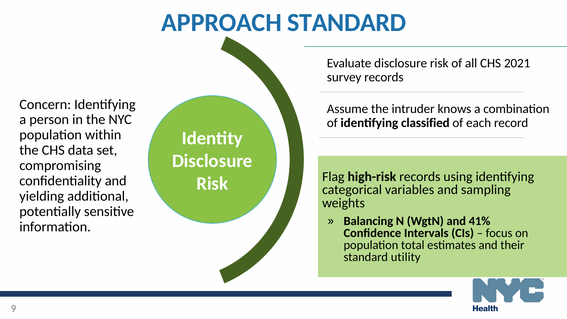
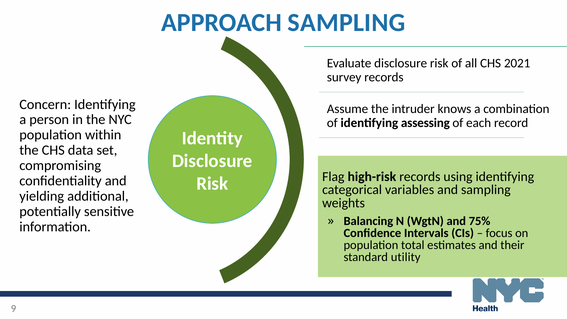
APPROACH STANDARD: STANDARD -> SAMPLING (347, 22)
classified: classified -> assessing (425, 123)
41%: 41% -> 75% (480, 221)
